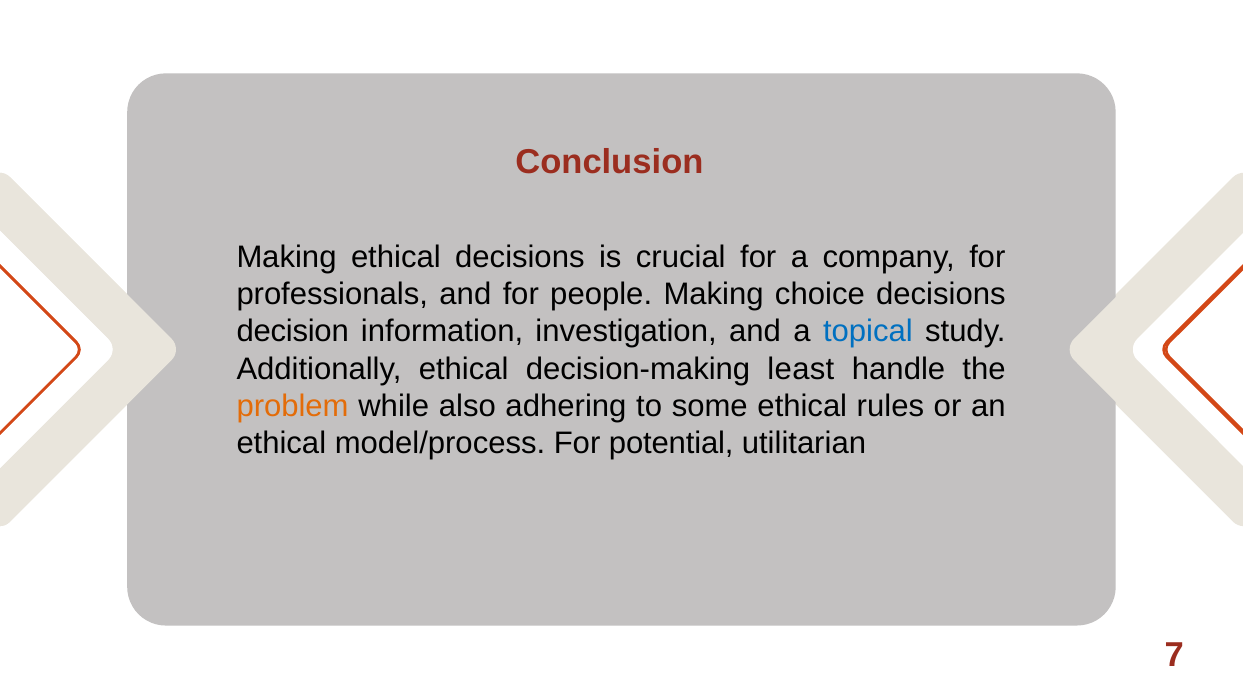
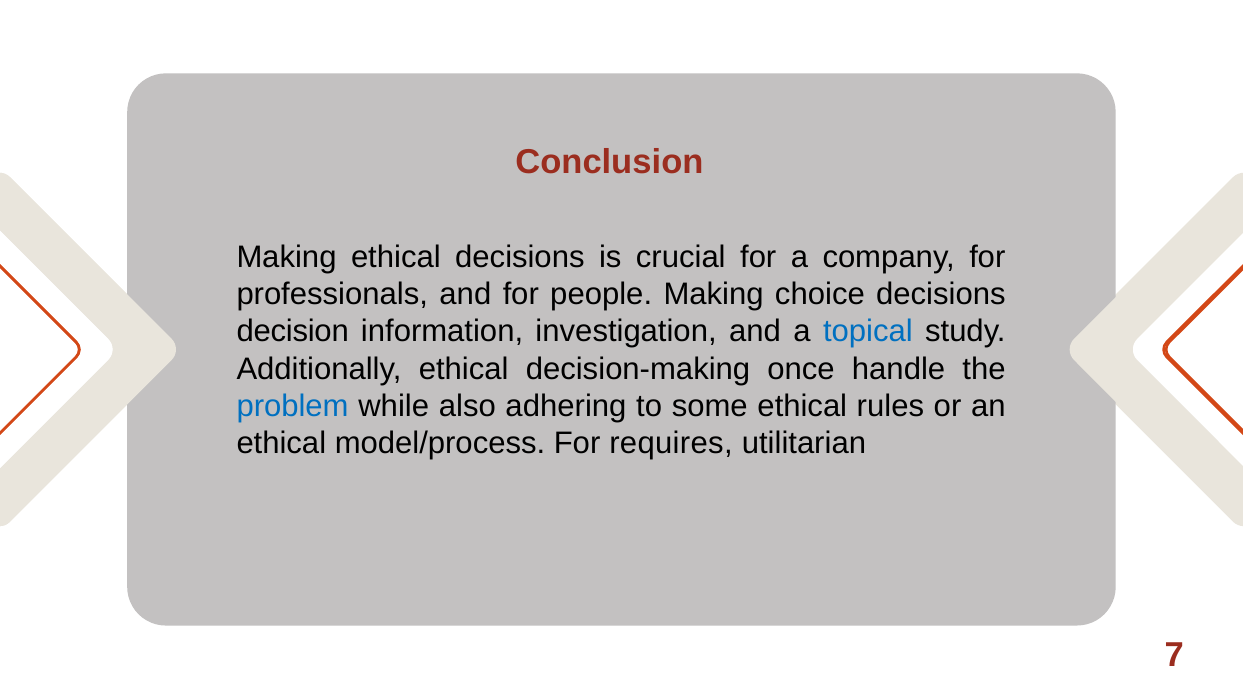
least: least -> once (801, 369)
problem colour: orange -> blue (293, 406)
potential: potential -> requires (671, 444)
